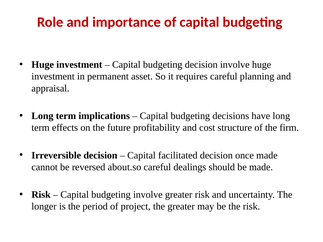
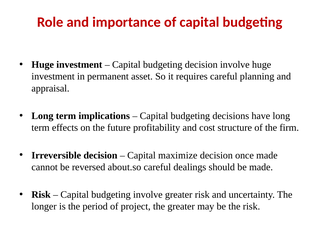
facilitated: facilitated -> maximize (178, 155)
